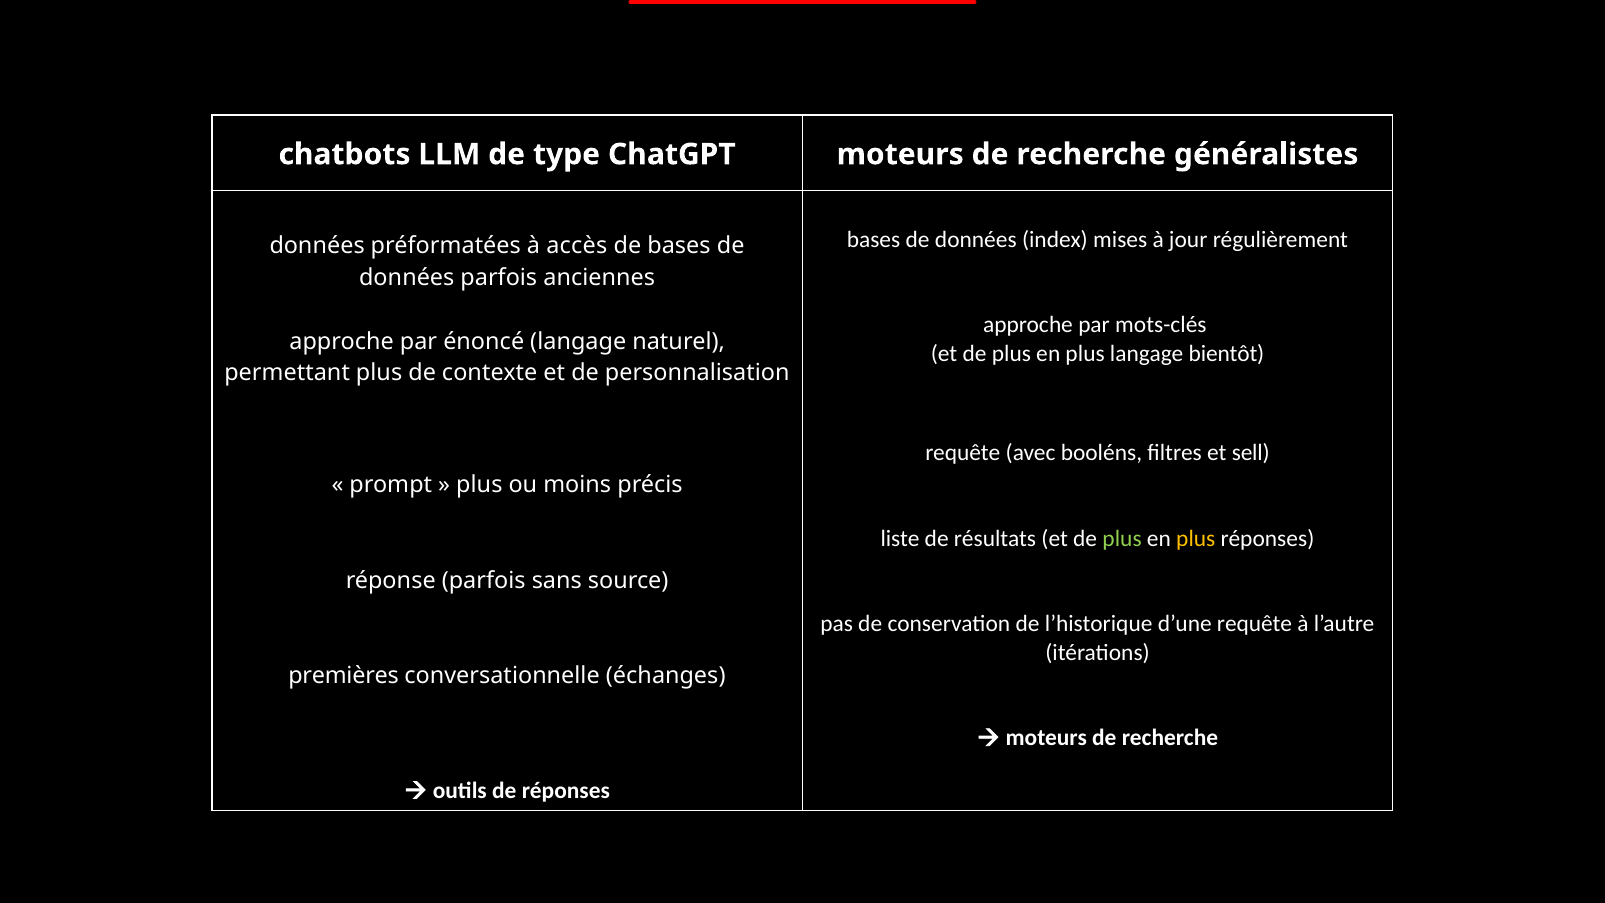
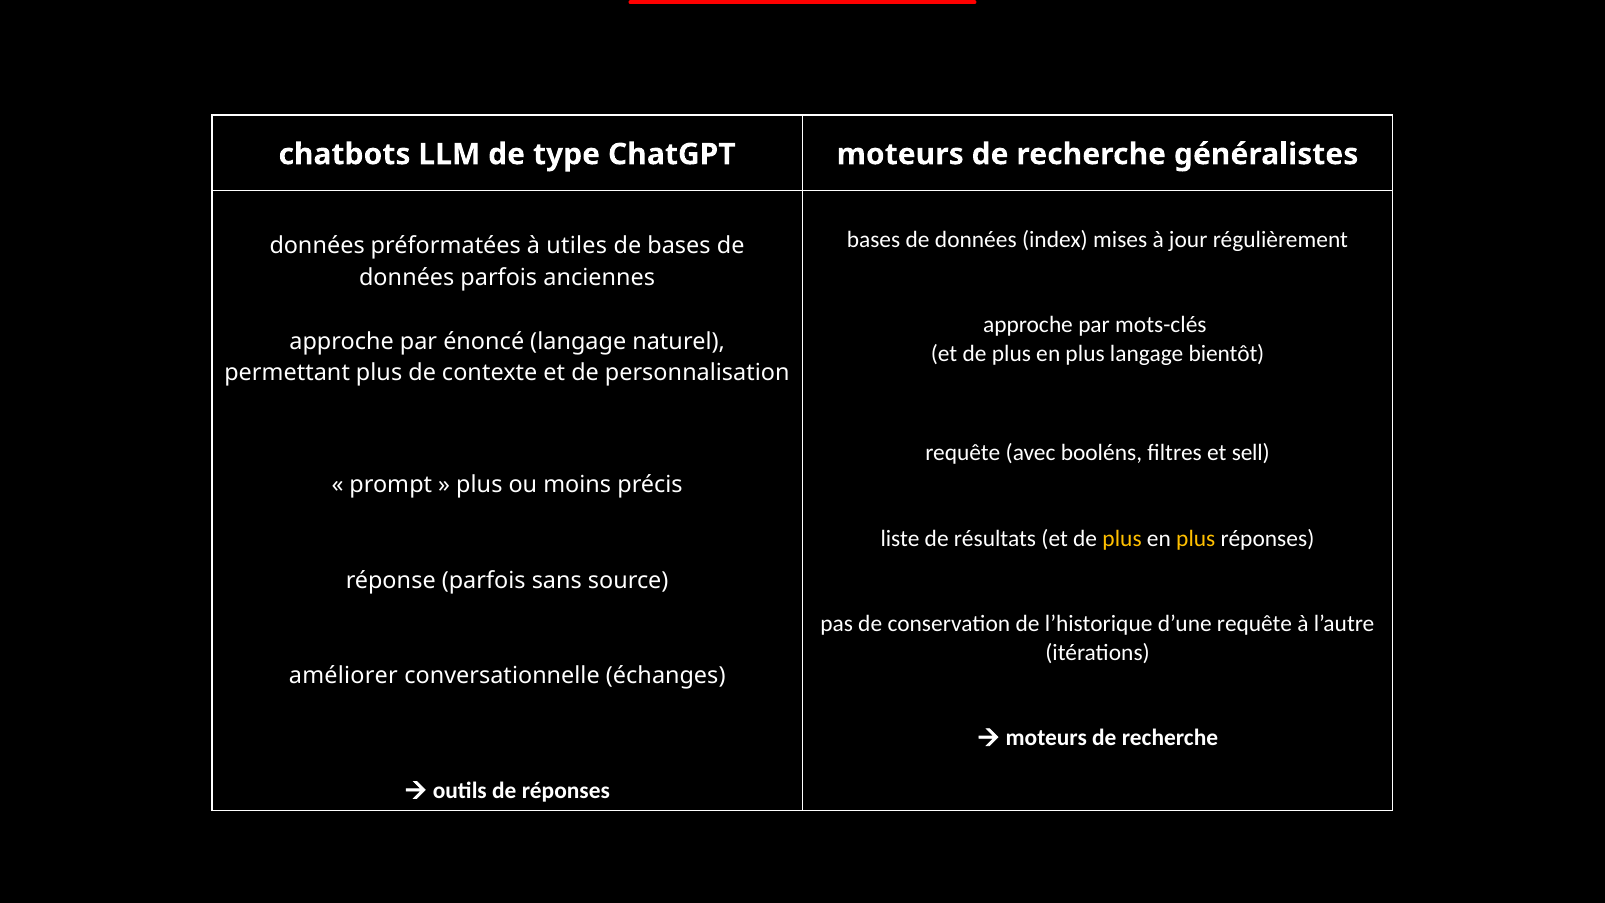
accès: accès -> utiles (577, 246)
plus colour: light green -> yellow (1122, 538)
premières: premières -> améliorer (343, 676)
